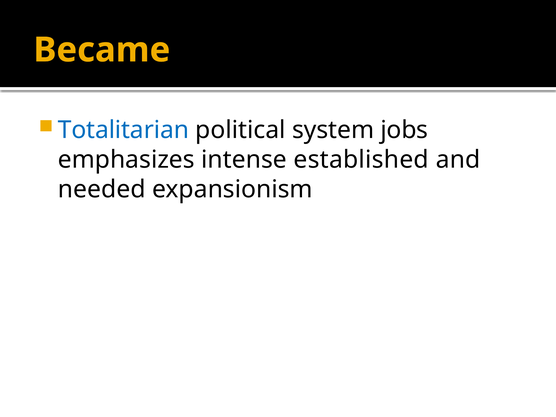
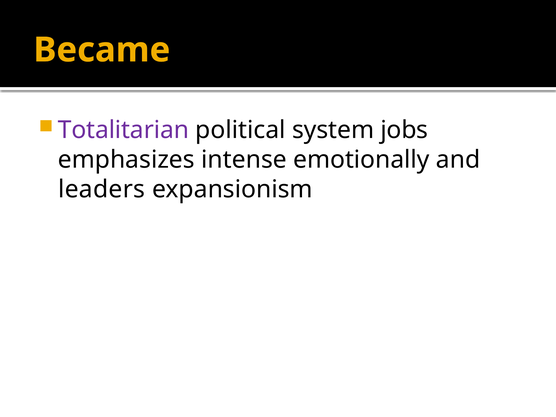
Totalitarian colour: blue -> purple (123, 130)
established: established -> emotionally (361, 160)
needed: needed -> leaders (102, 189)
